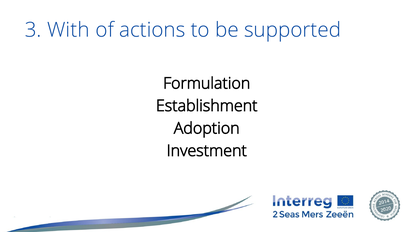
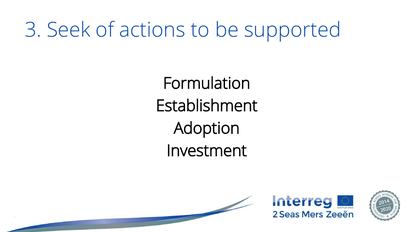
With: With -> Seek (69, 30)
